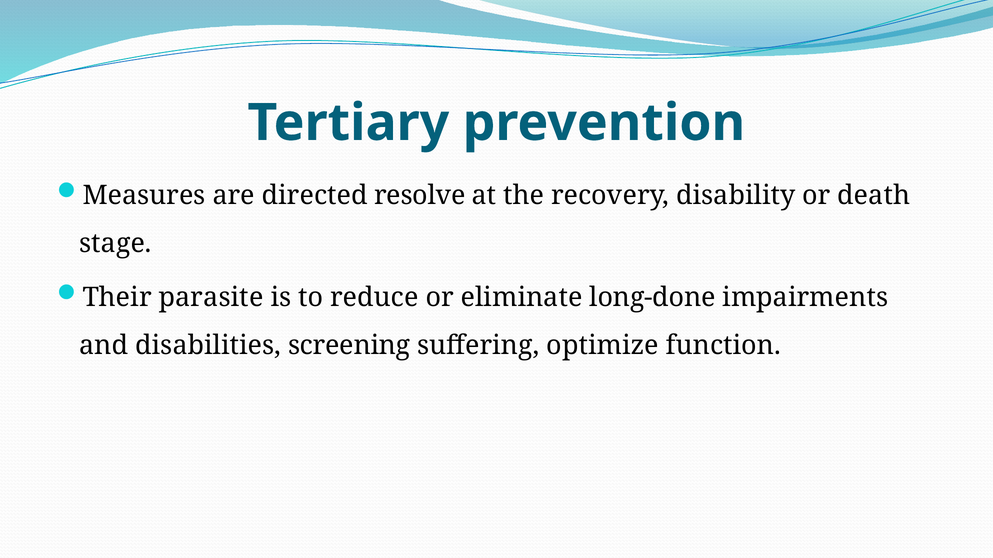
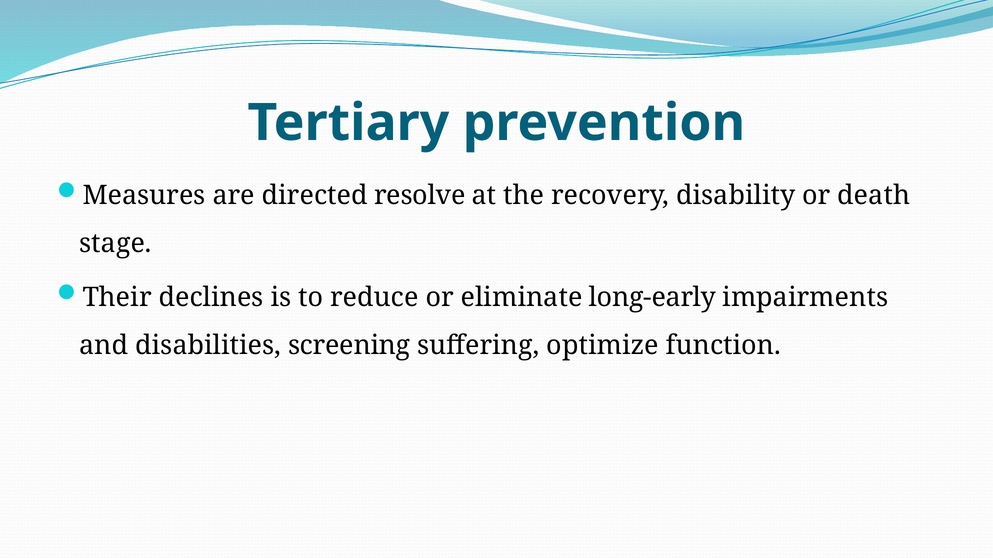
parasite: parasite -> declines (211, 298)
long-done: long-done -> long-early (653, 298)
